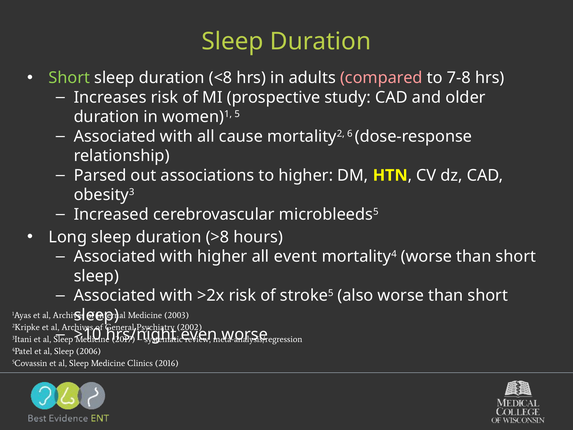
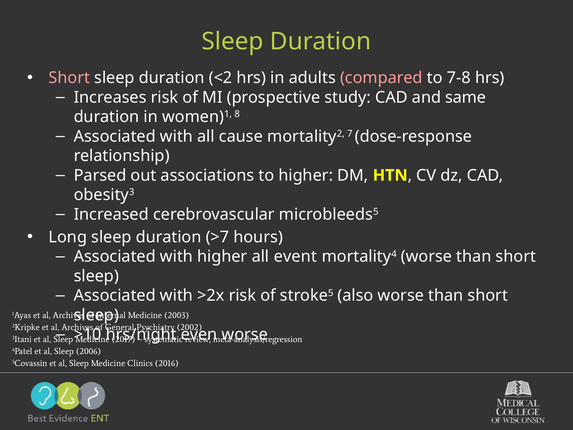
Short colour: light green -> pink (69, 78)
<8: <8 -> <2 (221, 78)
older: older -> same (466, 97)
5: 5 -> 8 (237, 114)
6: 6 -> 7 (350, 134)
>8: >8 -> >7 (217, 237)
